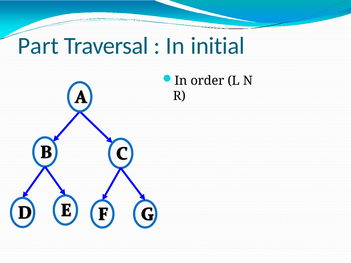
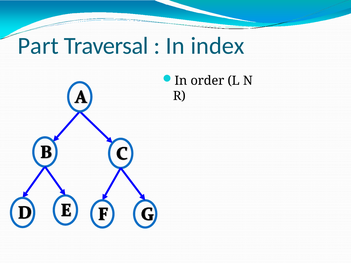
initial: initial -> index (218, 46)
